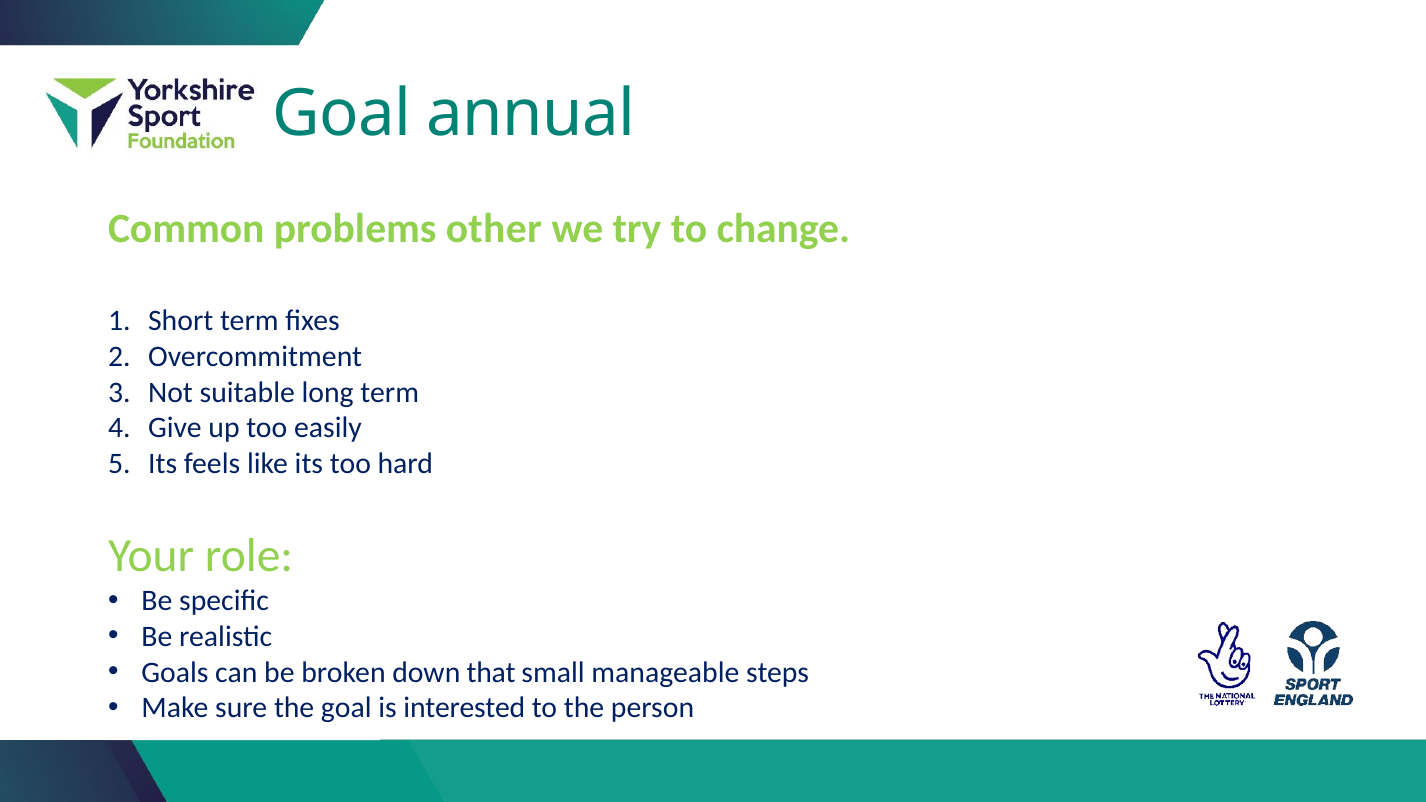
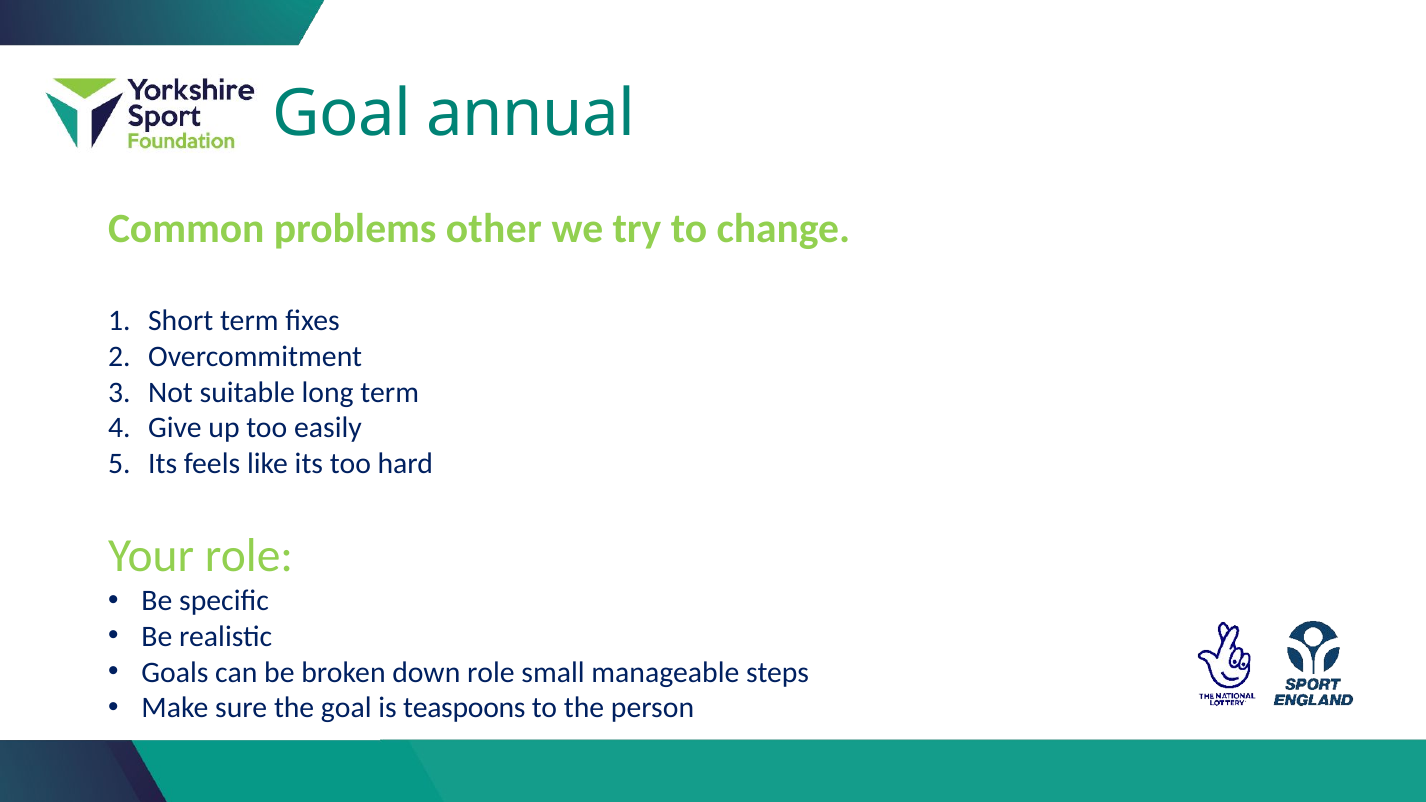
down that: that -> role (491, 673)
interested: interested -> teaspoons (464, 708)
